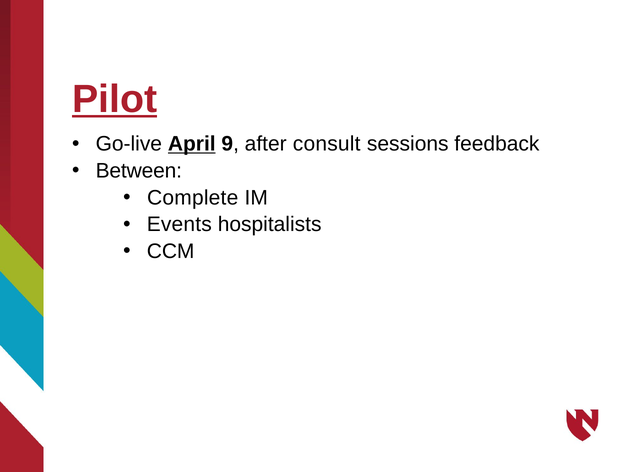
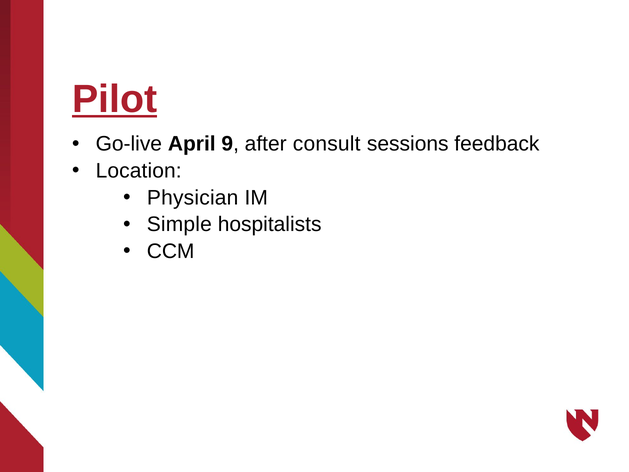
April underline: present -> none (192, 144)
Between: Between -> Location (139, 171)
Complete: Complete -> Physician (193, 198)
Events: Events -> Simple (179, 224)
